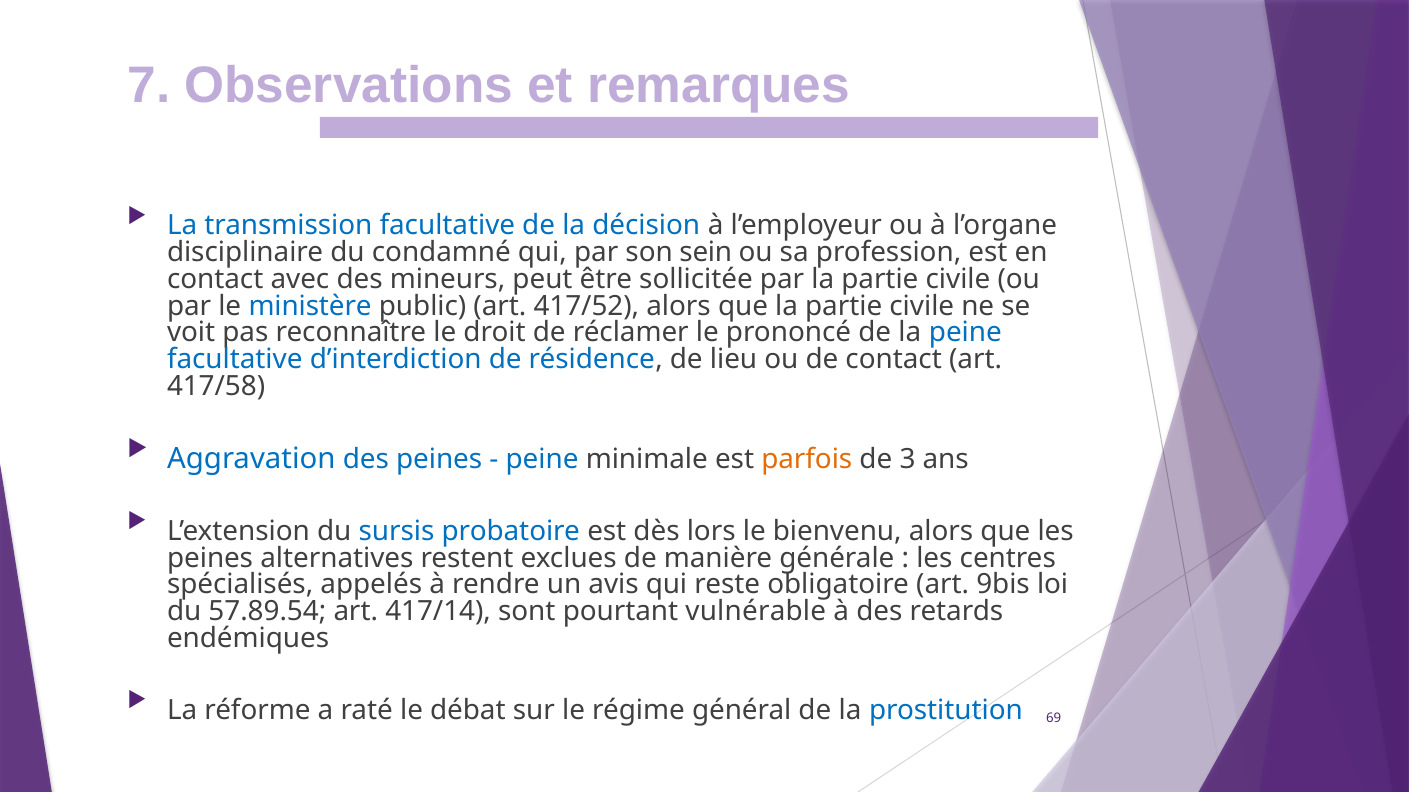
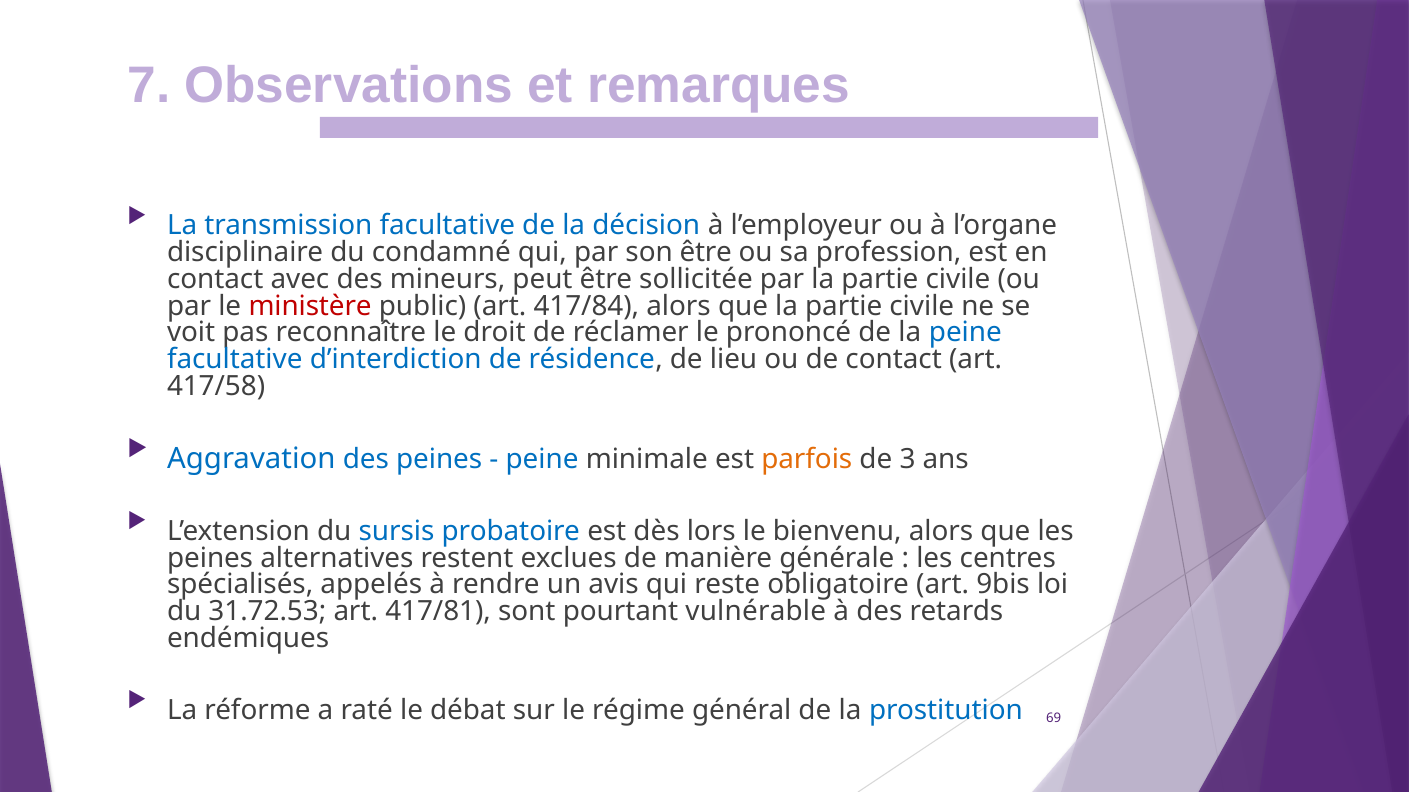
son sein: sein -> être (706, 253)
ministère colour: blue -> red (310, 306)
417/52: 417/52 -> 417/84 (586, 306)
57.89.54: 57.89.54 -> 31.72.53 (267, 612)
417/14: 417/14 -> 417/81 (438, 612)
